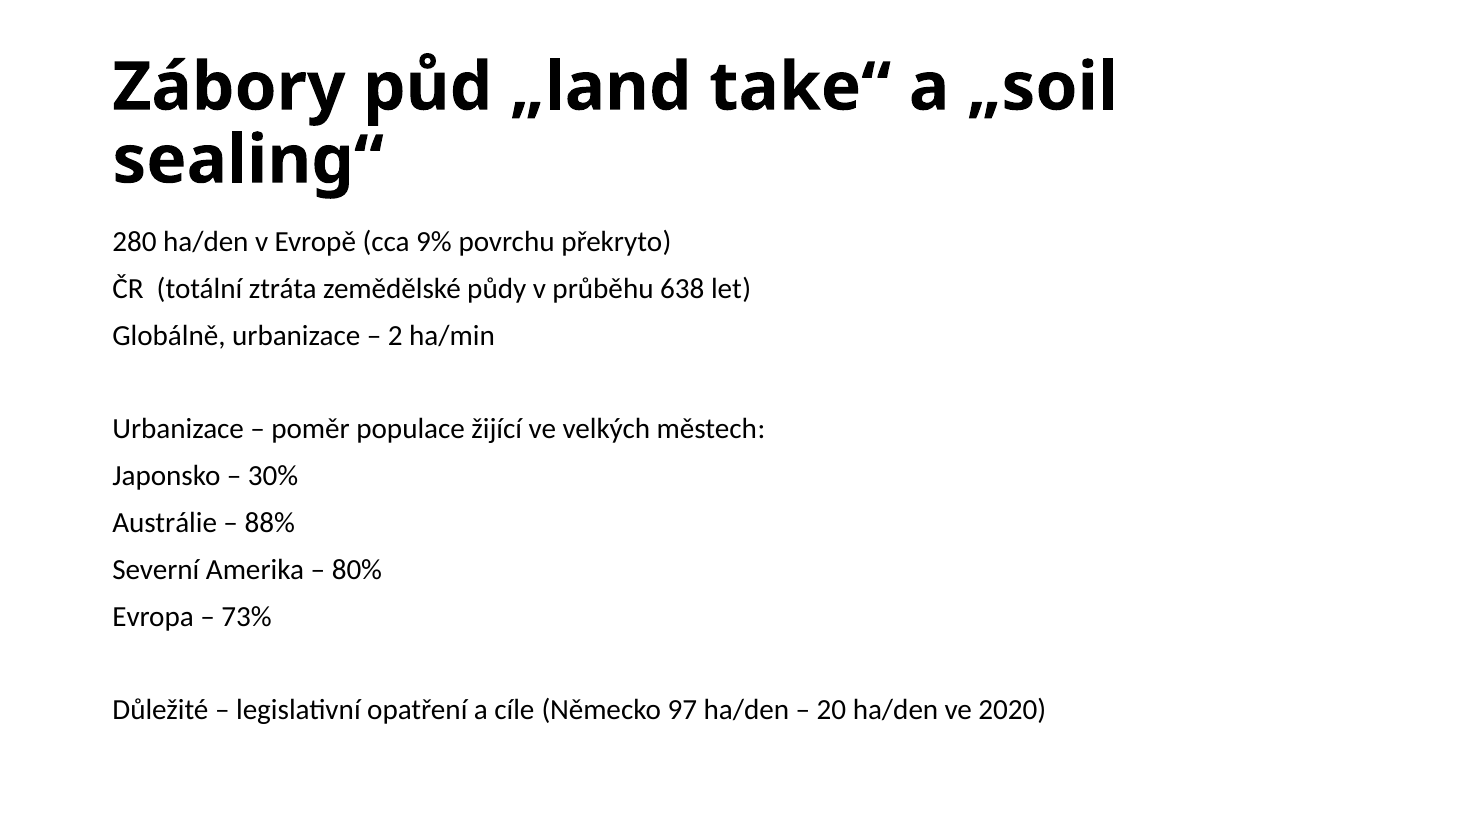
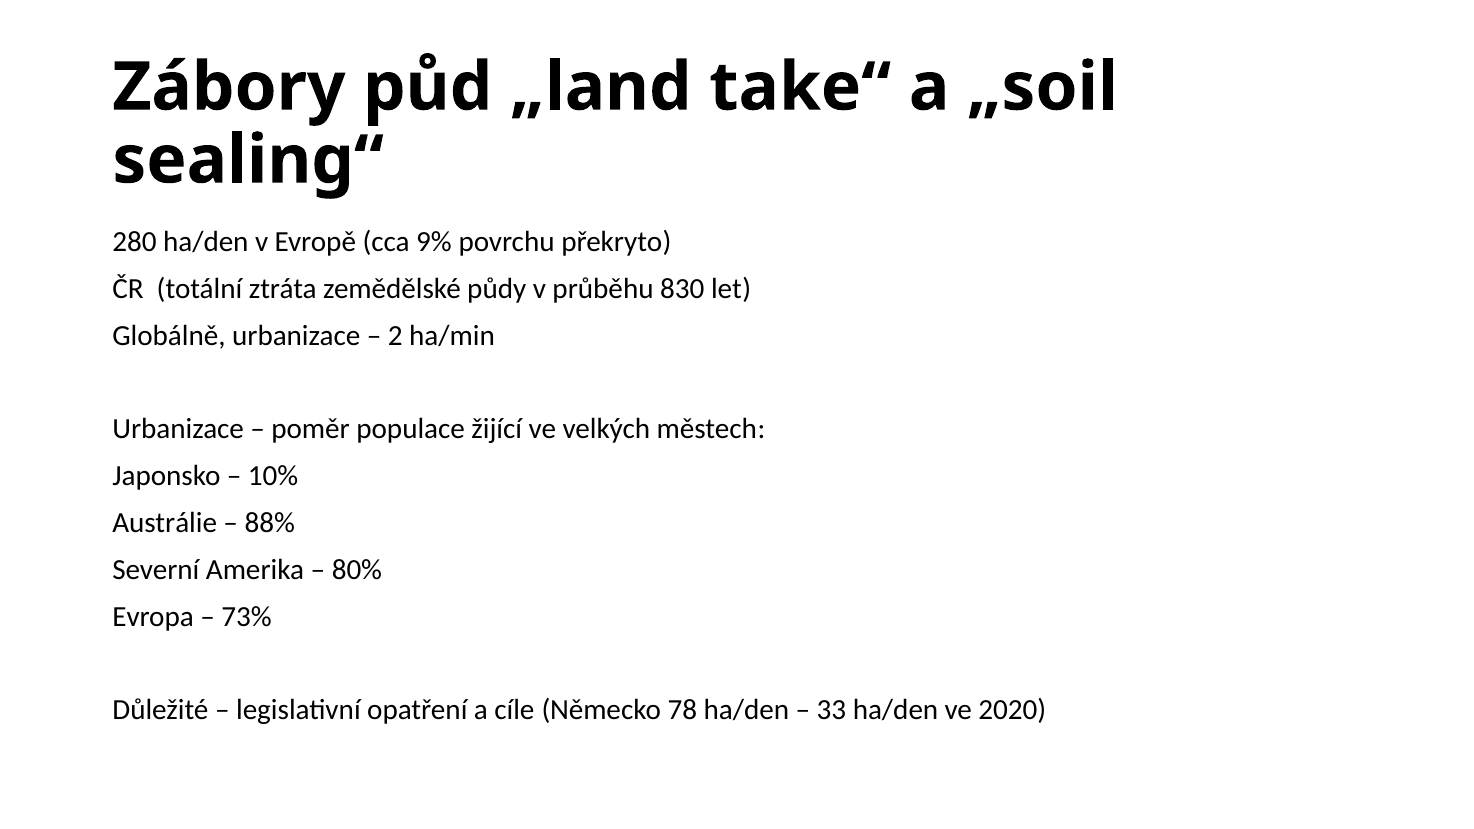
638: 638 -> 830 (682, 289)
30%: 30% -> 10% (273, 476)
97: 97 -> 78 (682, 710)
20: 20 -> 33 (831, 710)
